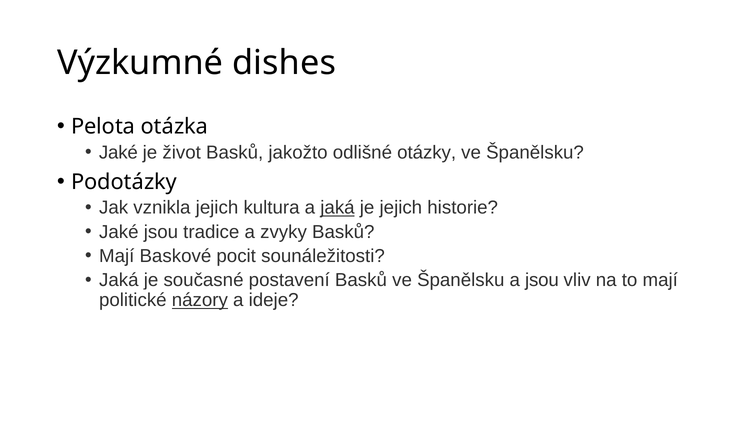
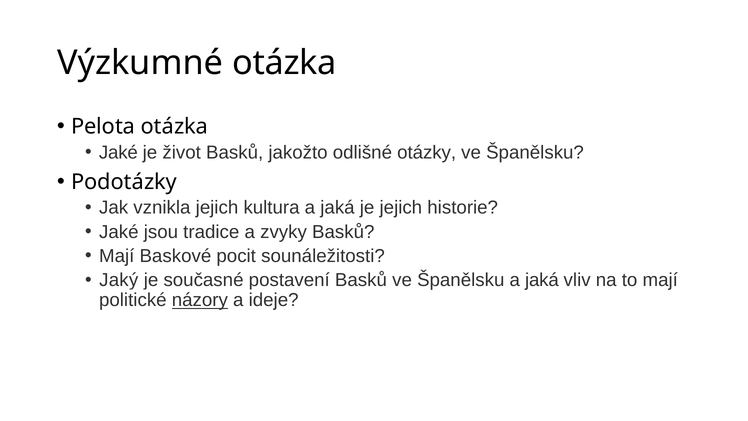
Výzkumné dishes: dishes -> otázka (284, 63)
jaká underline: present -> none (337, 208)
Jaká: Jaká -> Jaký (119, 280)
Španělsku a jsou: jsou -> jaká (542, 280)
